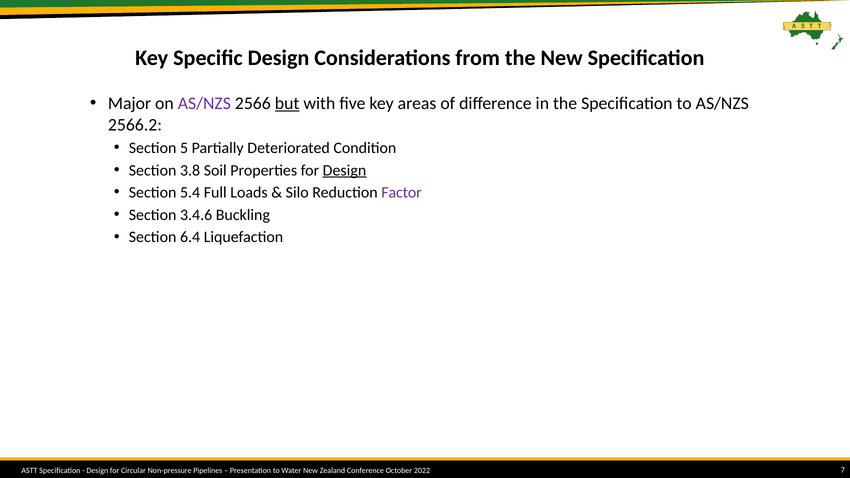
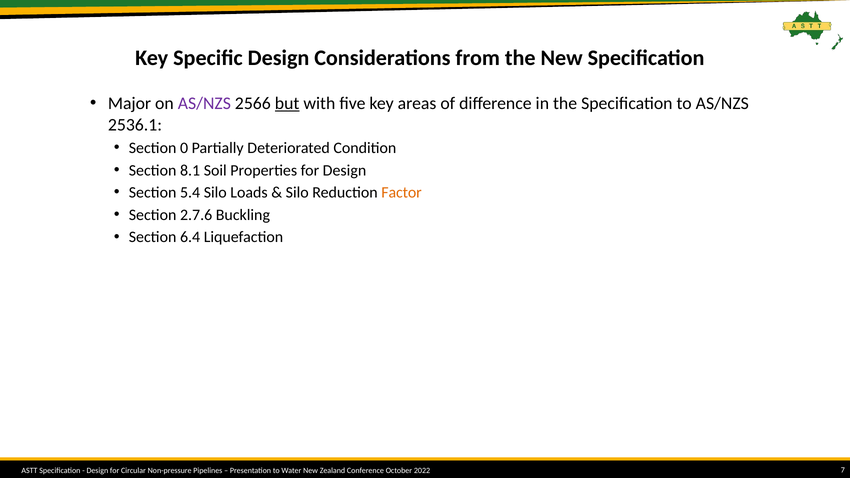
2566.2: 2566.2 -> 2536.1 (135, 125)
5: 5 -> 0 (184, 148)
3.8: 3.8 -> 8.1 (190, 170)
Design underline: present -> none (344, 170)
5.4 Full: Full -> Silo (215, 193)
Factor colour: purple -> orange (402, 193)
3.4.6: 3.4.6 -> 2.7.6 (196, 215)
